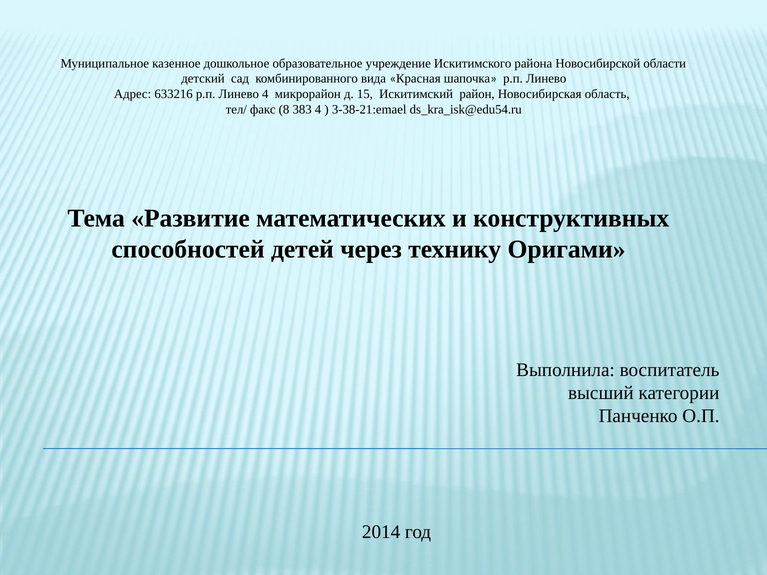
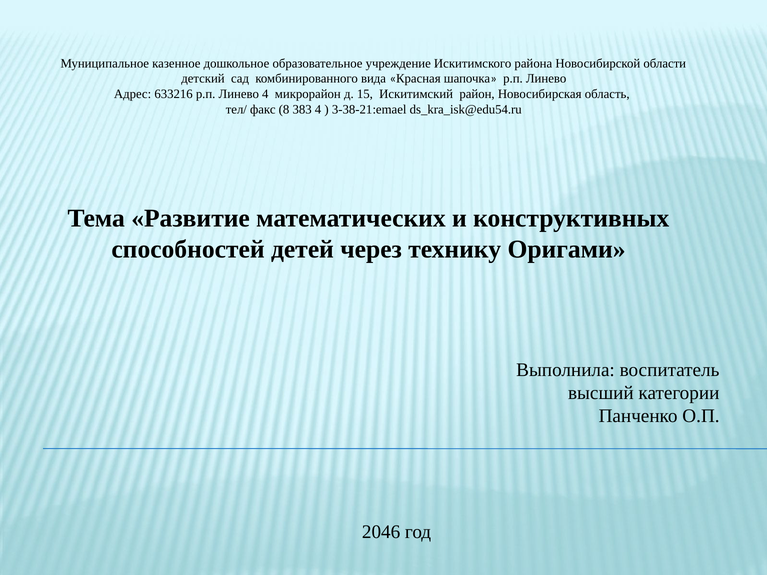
2014: 2014 -> 2046 (381, 532)
